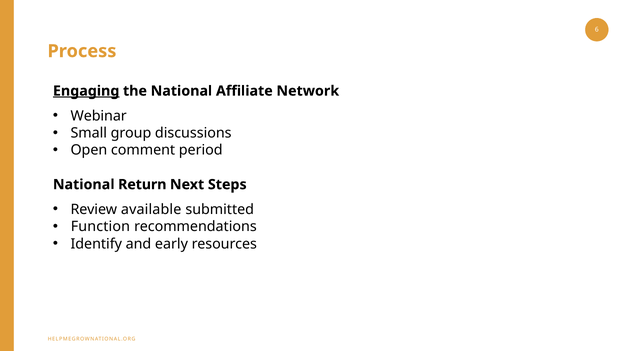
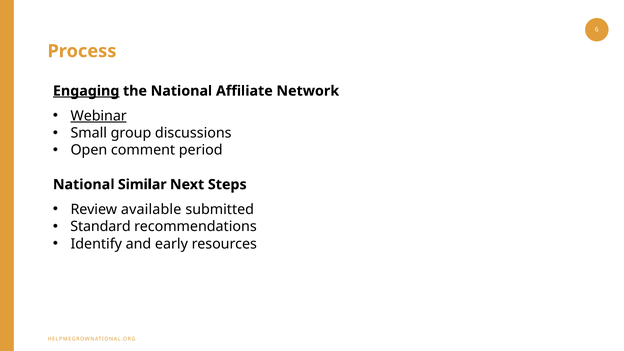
Webinar underline: none -> present (99, 116)
Return: Return -> Similar (142, 185)
Function: Function -> Standard (101, 227)
